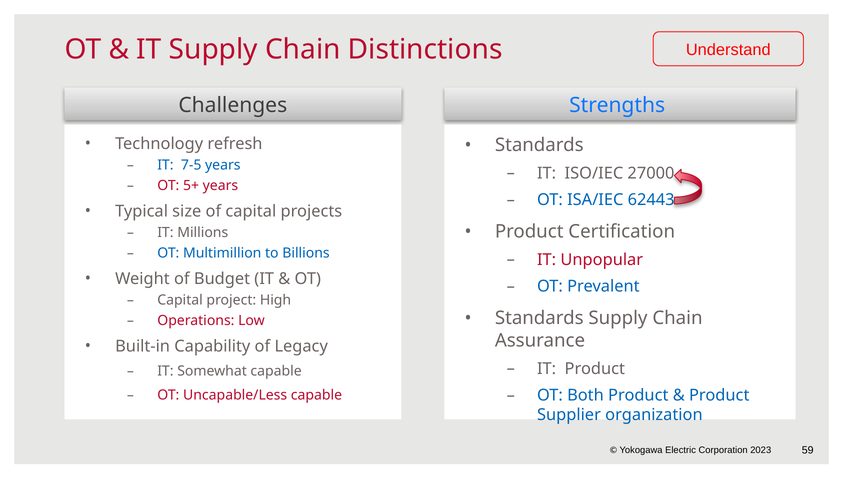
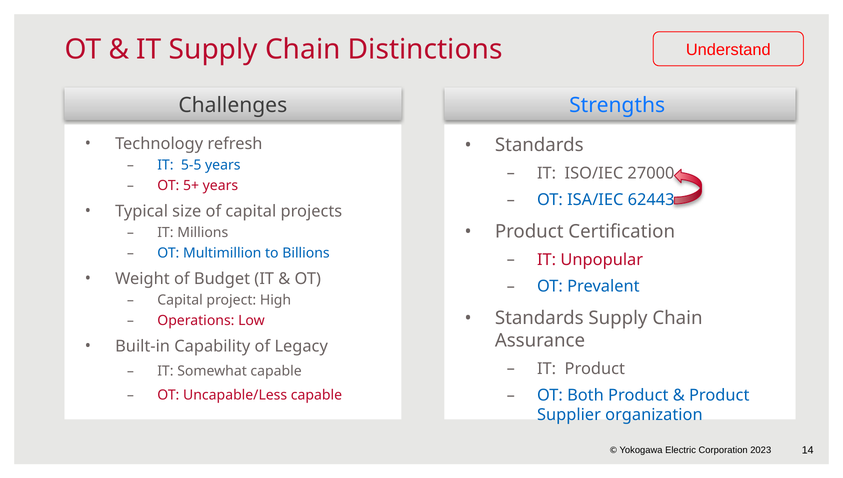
7-5: 7-5 -> 5-5 (191, 165)
59: 59 -> 14 (808, 450)
